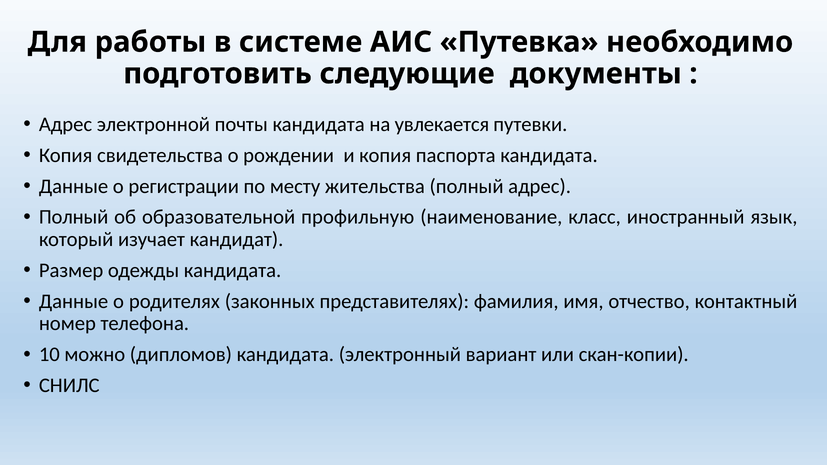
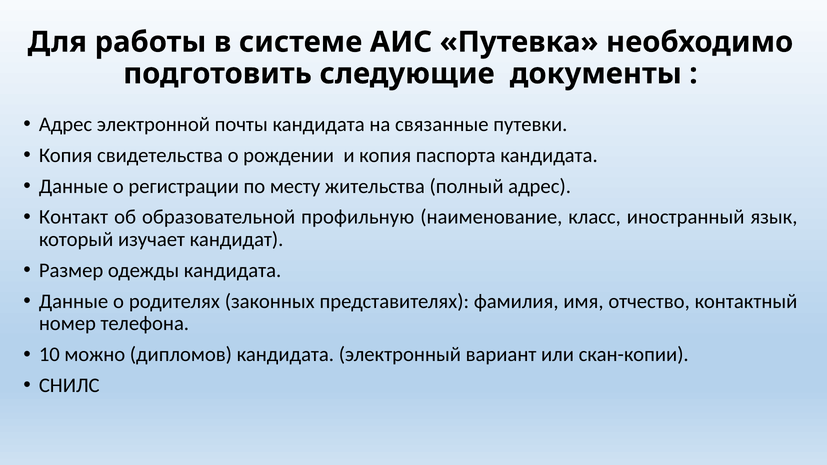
увлекается: увлекается -> связанные (442, 124)
Полный: Полный -> Контакт (73, 217)
